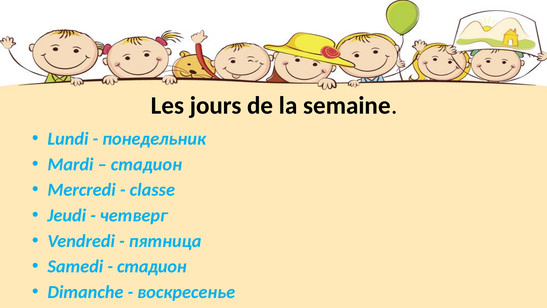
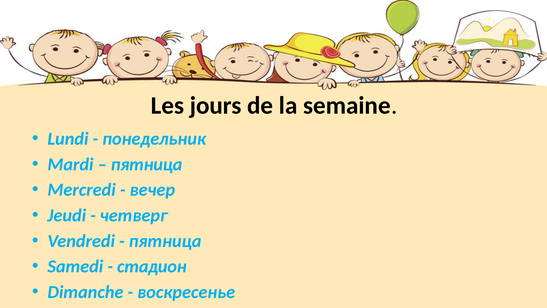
стадион: стадион -> пятница (147, 164)
classe: classe -> вечер (152, 190)
